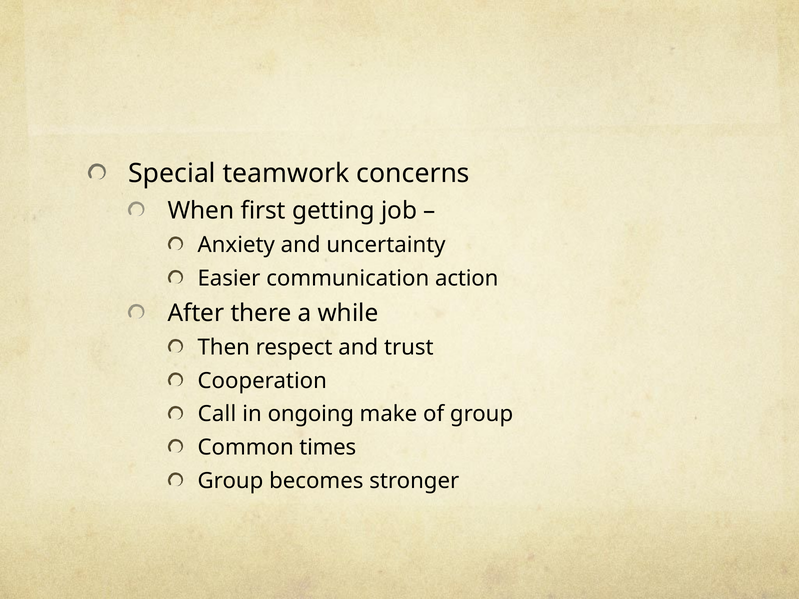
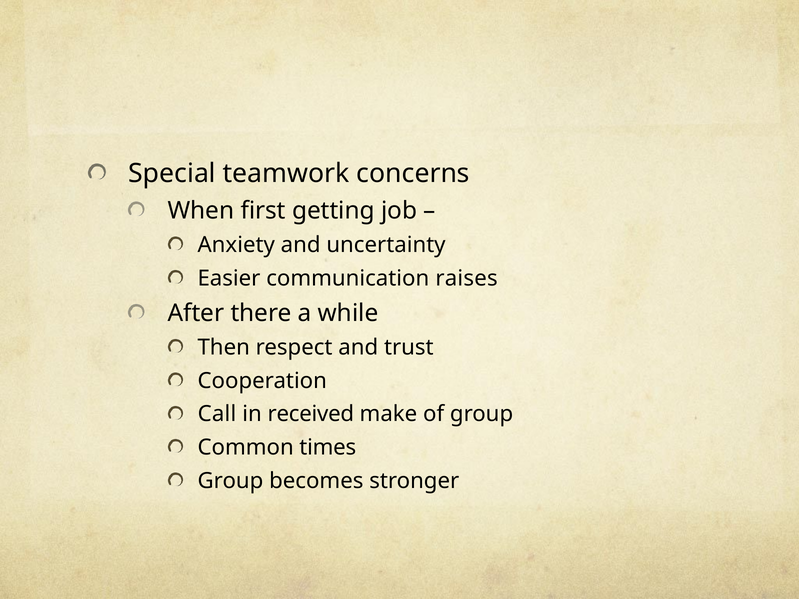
action: action -> raises (467, 278)
ongoing: ongoing -> received (311, 414)
